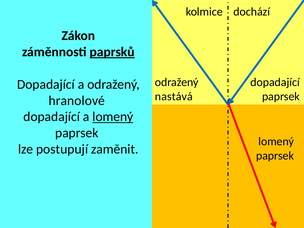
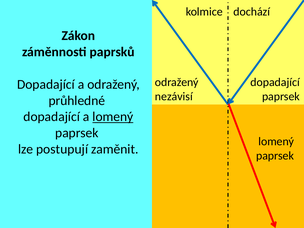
paprsků underline: present -> none (112, 52)
nastává: nastává -> nezávisí (174, 96)
hranolové: hranolové -> průhledné (77, 101)
